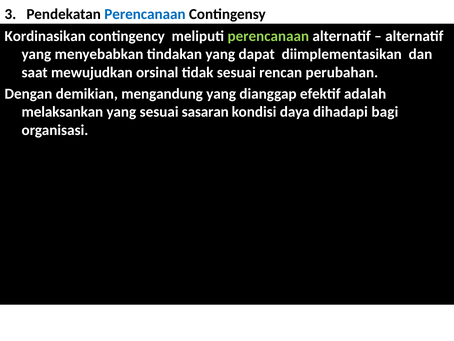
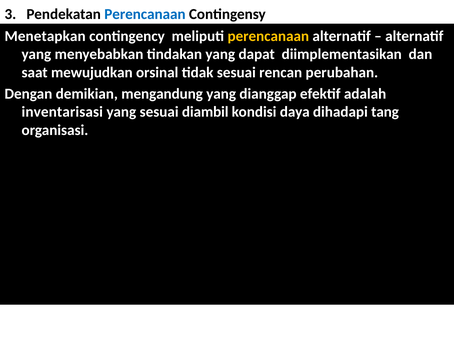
Kordinasikan: Kordinasikan -> Menetapkan (45, 36)
perencanaan colour: light green -> yellow (268, 36)
melaksankan: melaksankan -> inventarisasi (62, 112)
sasaran: sasaran -> diambil (205, 112)
bagi: bagi -> tang (385, 112)
